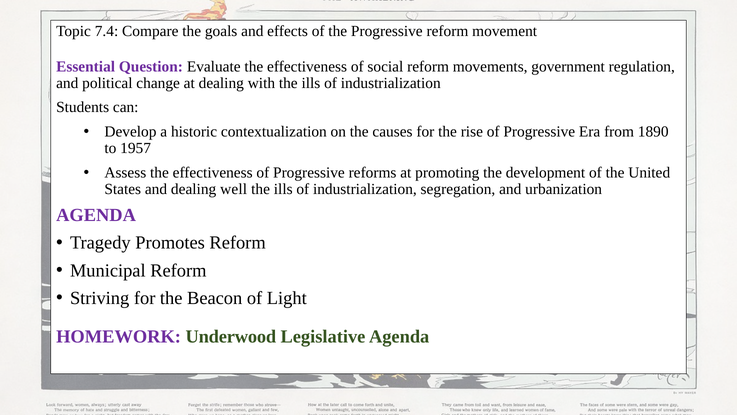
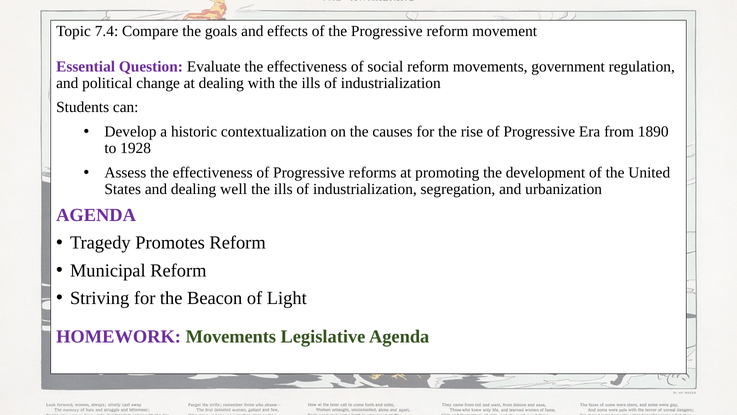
1957: 1957 -> 1928 (136, 148)
HOMEWORK Underwood: Underwood -> Movements (231, 336)
